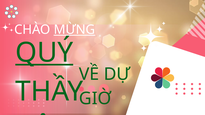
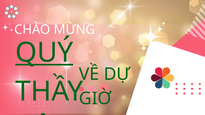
MỪNG underline: present -> none (74, 30)
